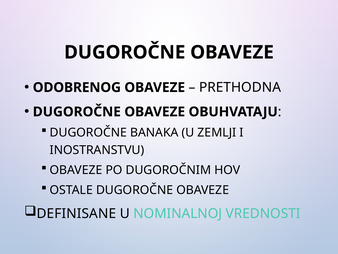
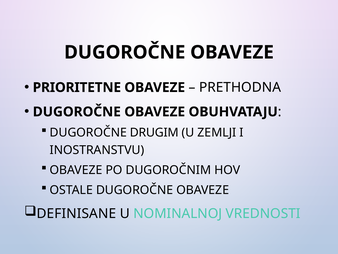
ODOBRENOG: ODOBRENOG -> PRIORITETNE (77, 87)
BANAKA: BANAKA -> DRUGIM (154, 132)
